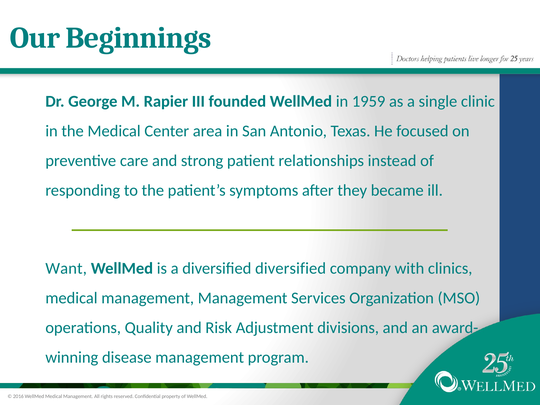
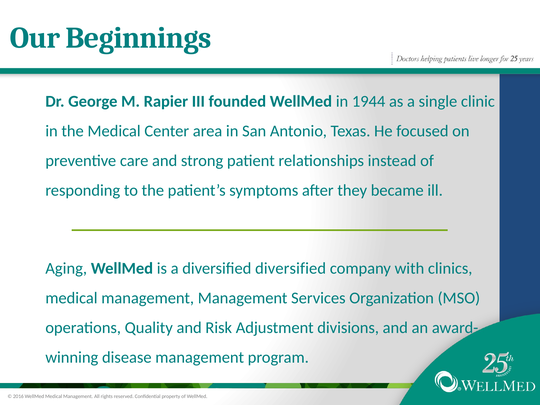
1959: 1959 -> 1944 (369, 101)
Want: Want -> Aging (66, 268)
